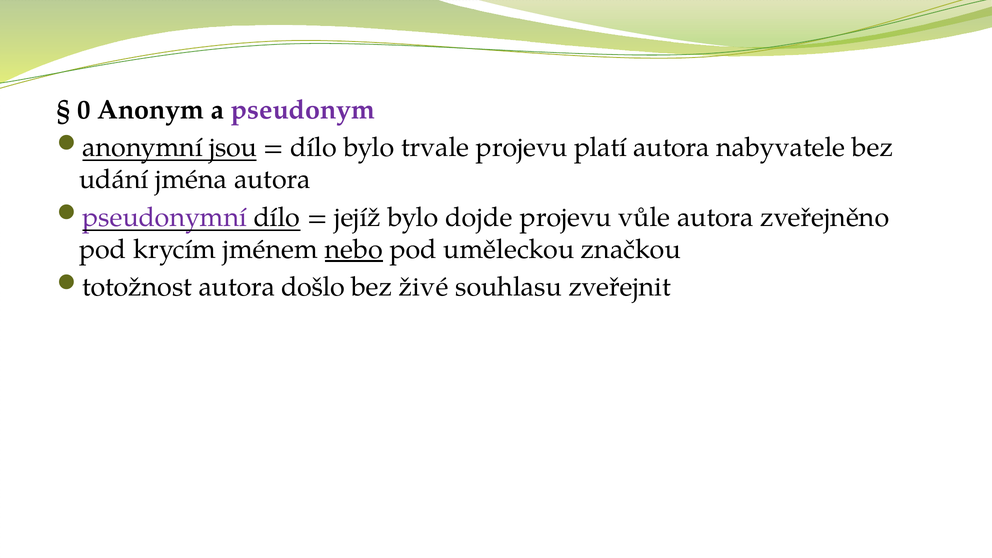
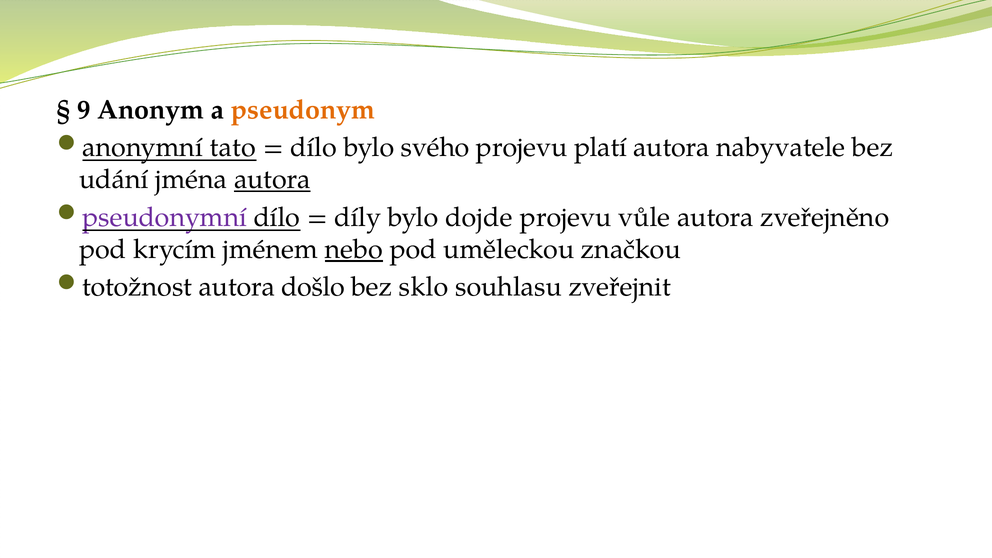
0: 0 -> 9 (84, 110)
pseudonym colour: purple -> orange (303, 110)
jsou: jsou -> tato (233, 147)
trvale: trvale -> svého (435, 147)
autora underline: none -> present (272, 180)
jejíž: jejíž -> díly (358, 217)
živé: živé -> sklo (424, 287)
